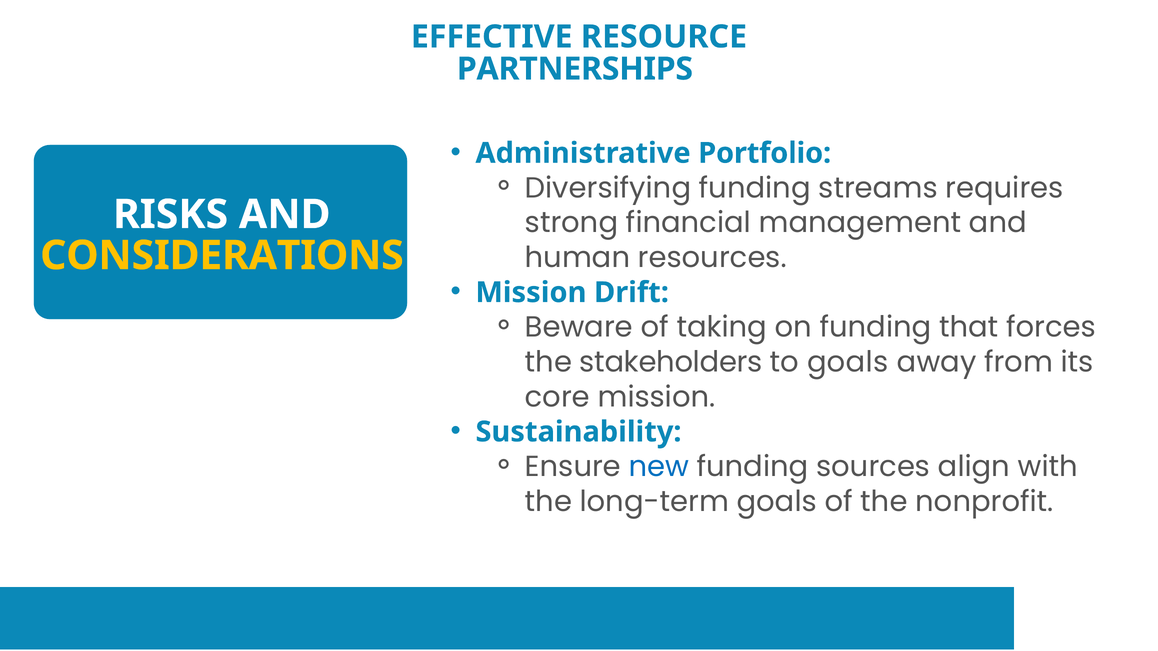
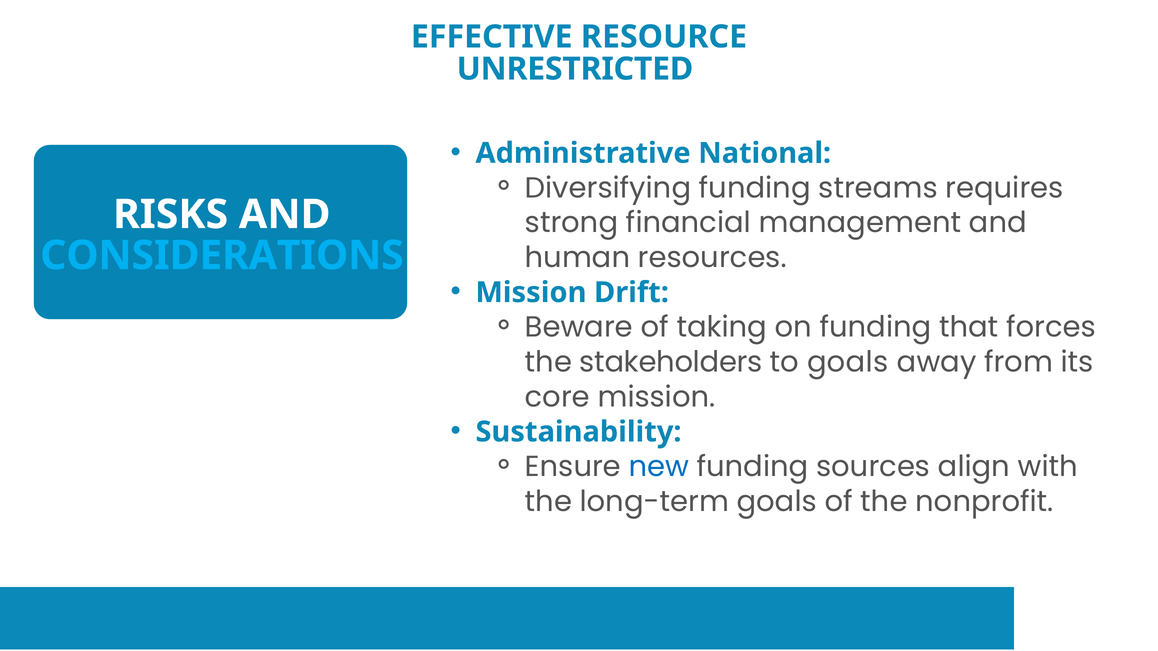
PARTNERSHIPS: PARTNERSHIPS -> UNRESTRICTED (575, 69)
Portfolio: Portfolio -> National (765, 153)
CONSIDERATIONS colour: yellow -> light blue (222, 256)
